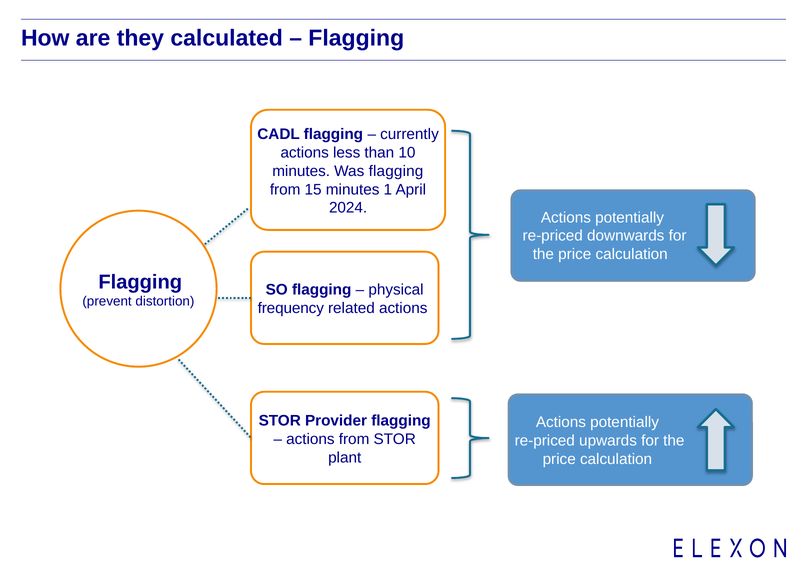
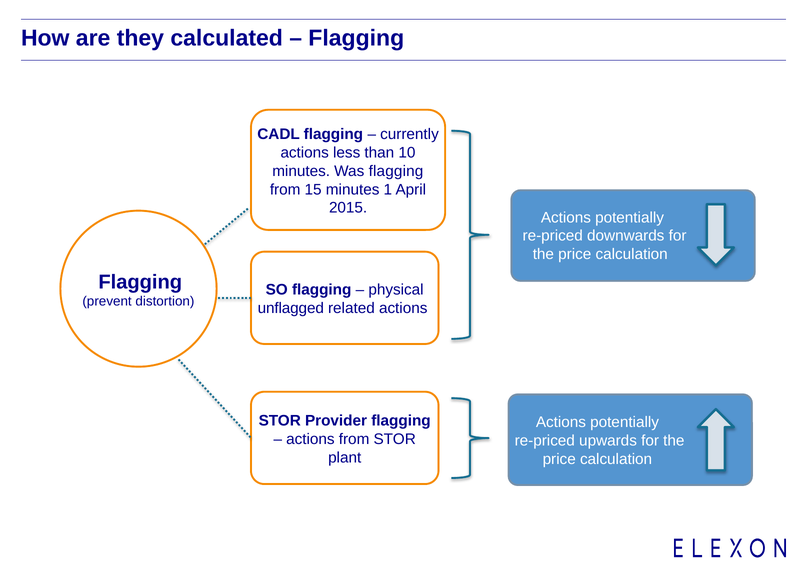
2024: 2024 -> 2015 (348, 208)
frequency: frequency -> unflagged (291, 309)
